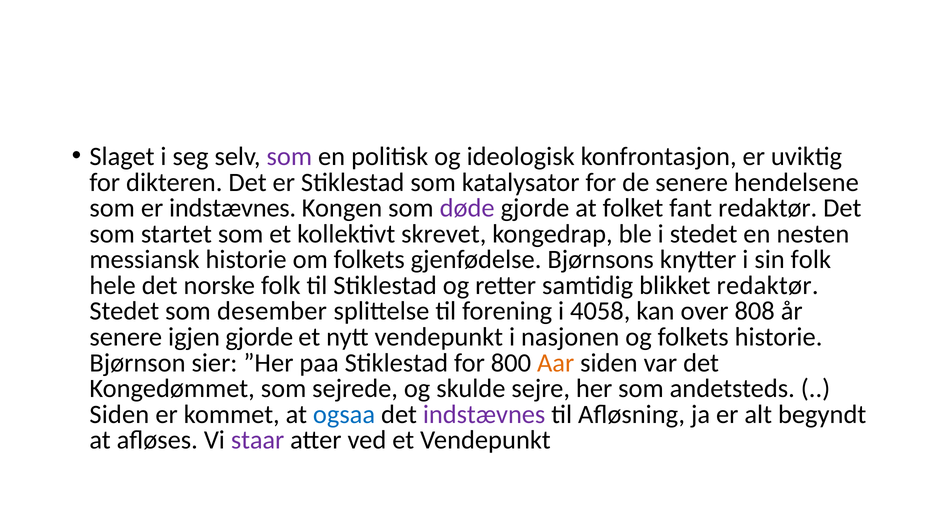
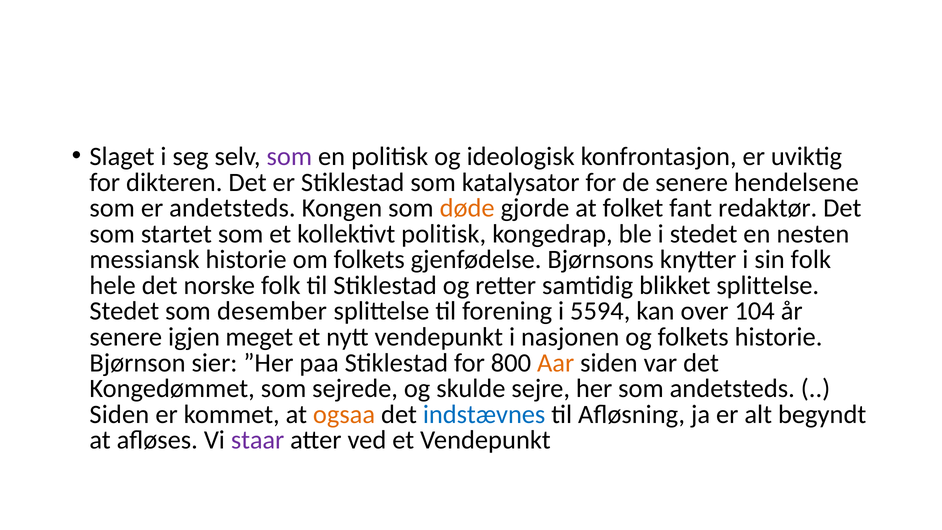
er indstævnes: indstævnes -> andetsteds (232, 208)
døde colour: purple -> orange (467, 208)
kollektivt skrevet: skrevet -> politisk (444, 234)
blikket redaktør: redaktør -> splittelse (768, 285)
4058: 4058 -> 5594 (600, 311)
808: 808 -> 104 (755, 311)
igjen gjorde: gjorde -> meget (259, 337)
ogsaa colour: blue -> orange (344, 414)
indstævnes colour: purple -> blue (484, 414)
